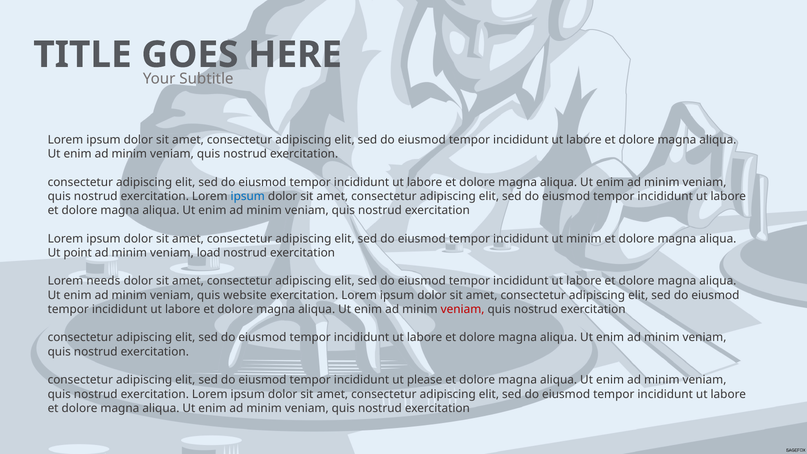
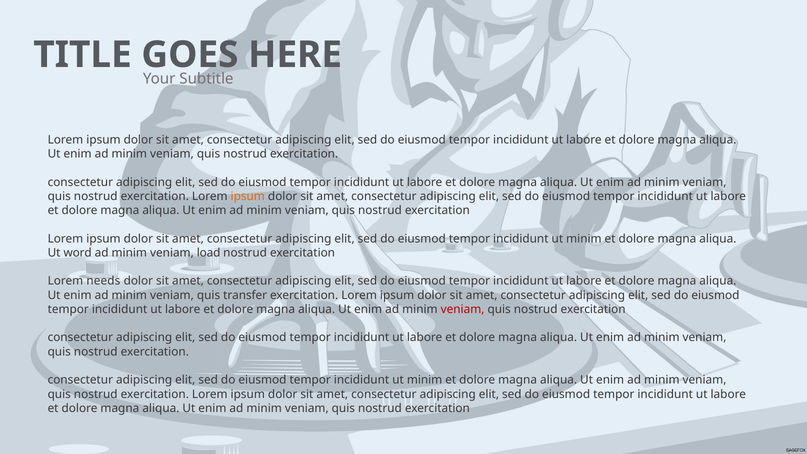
ipsum colour: blue -> orange (248, 196)
point: point -> word (78, 253)
website: website -> transfer (245, 295)
please: please -> minim (425, 380)
